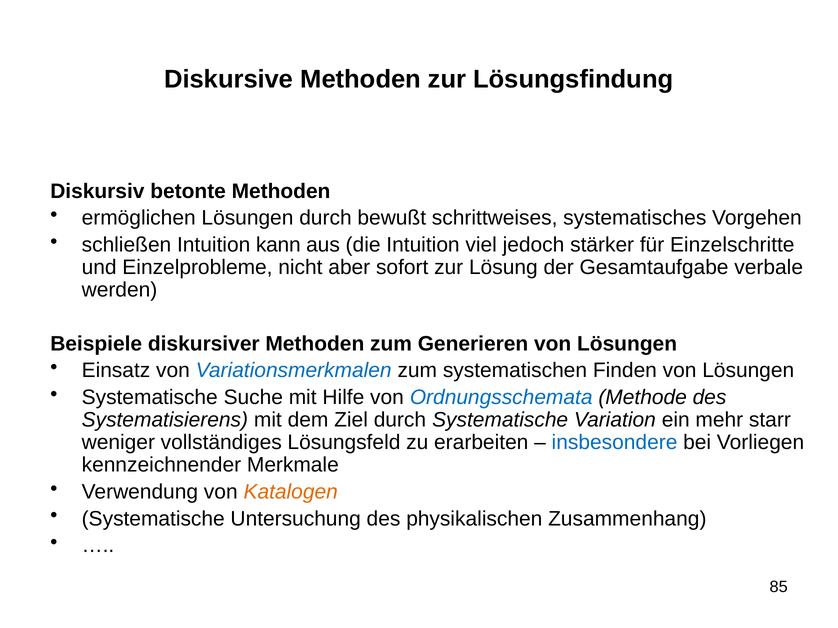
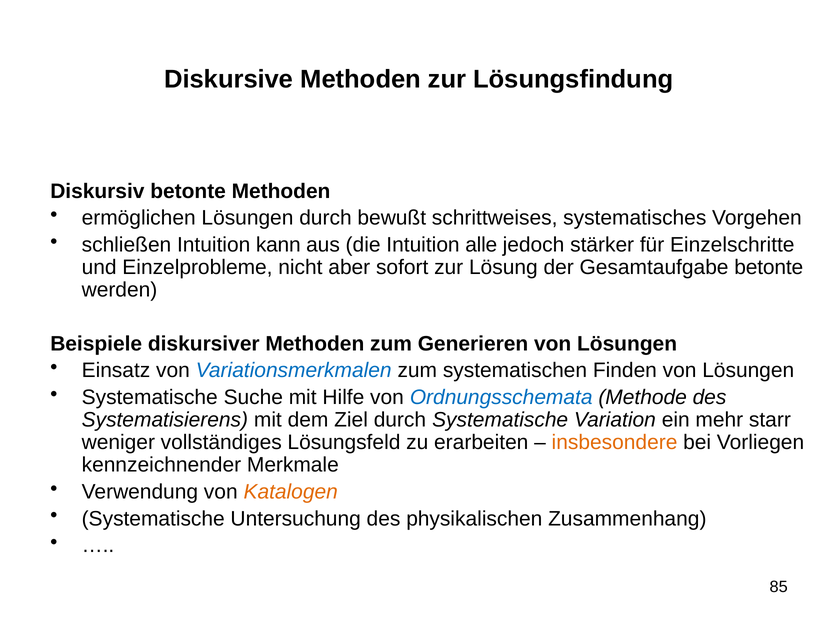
viel: viel -> alle (481, 245)
Gesamtaufgabe verbale: verbale -> betonte (769, 268)
insbesondere colour: blue -> orange (615, 443)
